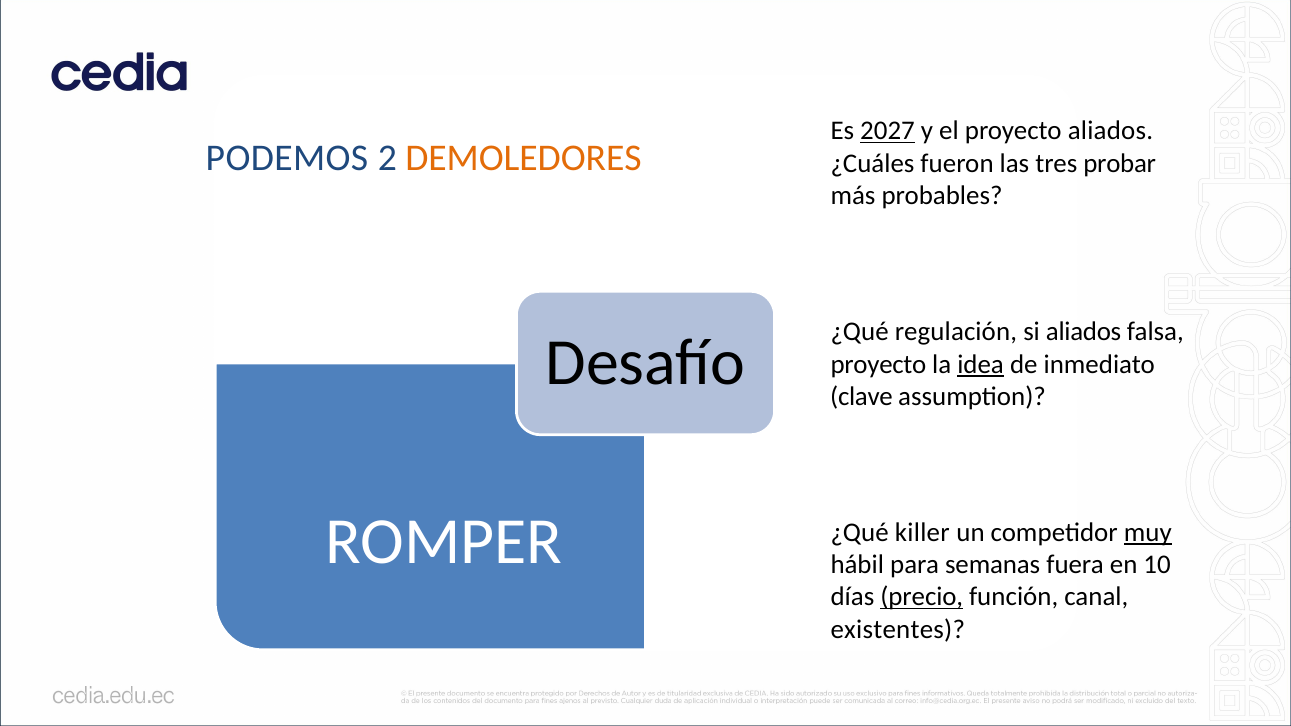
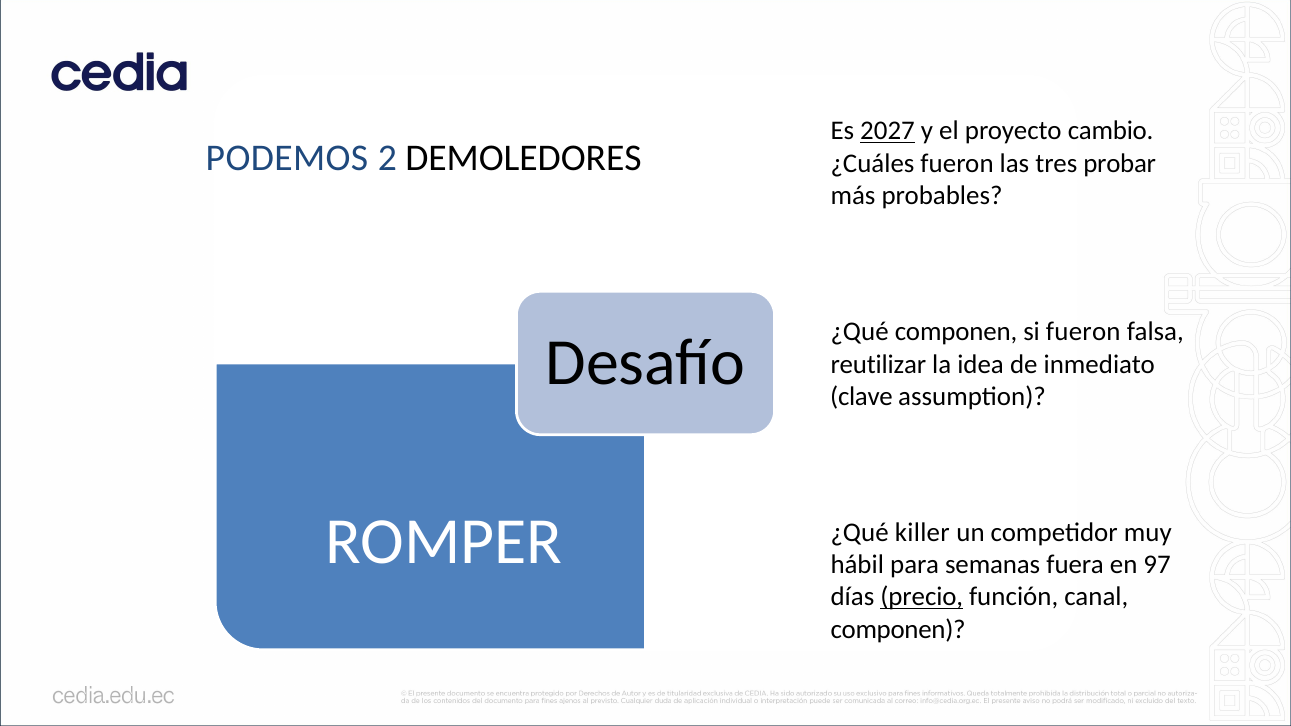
proyecto aliados: aliados -> cambio (1111, 131)
DEMOLEDORES colour: orange -> black (523, 158)
¿Qué regulación: regulación -> componen (956, 332)
si aliados: aliados -> fueron (1083, 332)
proyecto: proyecto -> reutilizar (878, 364)
idea underline: present -> none (981, 364)
muy underline: present -> none (1148, 533)
10: 10 -> 97 (1157, 565)
existentes: existentes -> componen (898, 629)
